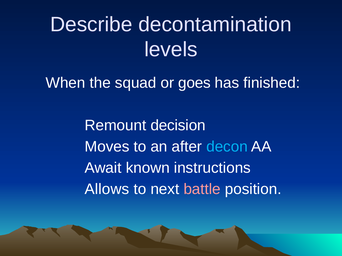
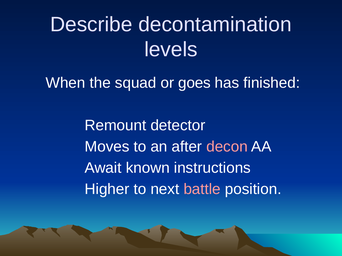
decision: decision -> detector (178, 126)
decon colour: light blue -> pink (227, 147)
Allows: Allows -> Higher (107, 190)
